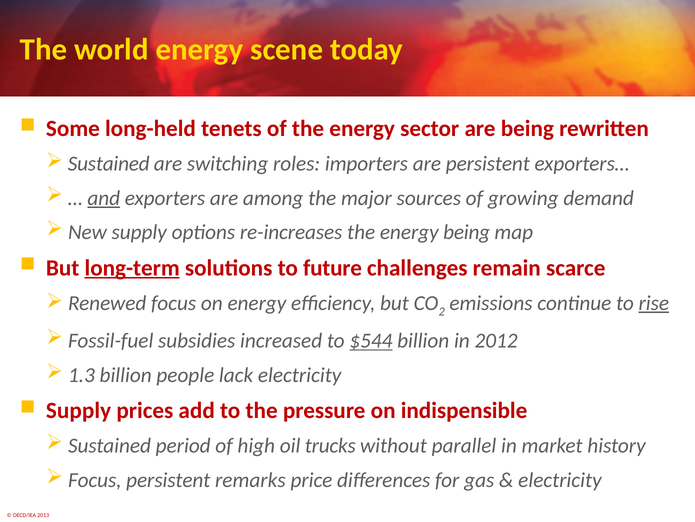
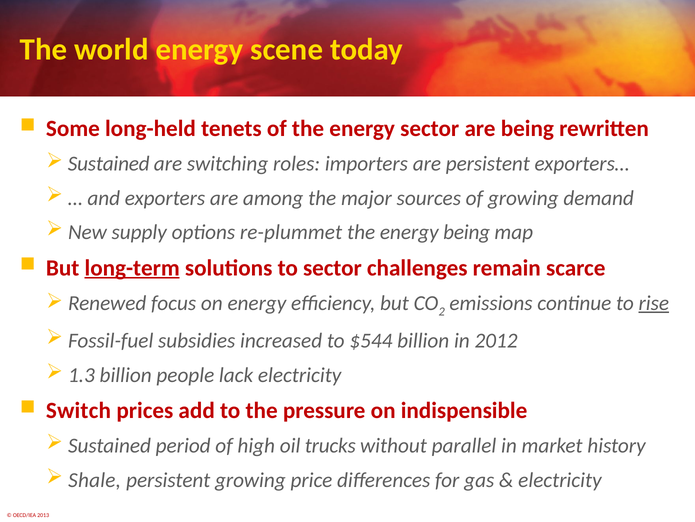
and underline: present -> none (104, 198)
re-increases: re-increases -> re-plummet (291, 232)
to future: future -> sector (332, 268)
$544 underline: present -> none (371, 340)
Supply: Supply -> Switch (79, 410)
Focus: Focus -> Shale (95, 479)
persistent remarks: remarks -> growing (250, 479)
